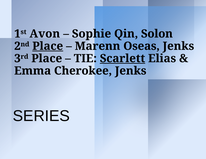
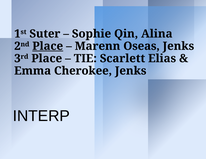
Avon: Avon -> Suter (45, 34)
Solon: Solon -> Alina (157, 34)
Scarlett underline: present -> none (122, 59)
SERIES: SERIES -> INTERP (41, 116)
